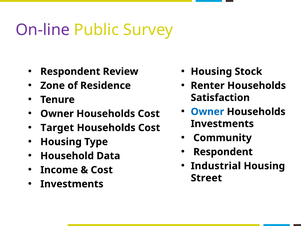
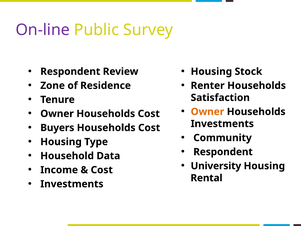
Owner colour: blue -> orange (207, 112)
Target: Target -> Buyers (57, 128)
Industrial: Industrial -> University (216, 166)
Street: Street -> Rental (206, 178)
